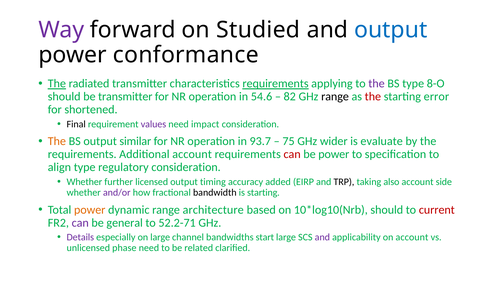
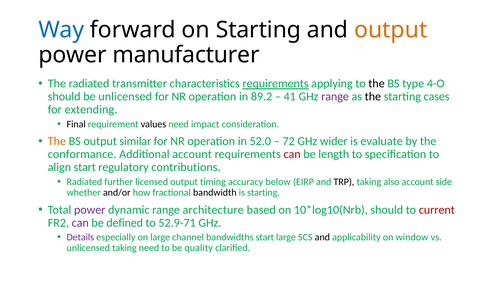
Way colour: purple -> blue (61, 30)
on Studied: Studied -> Starting (258, 30)
output colour: blue -> orange (391, 30)
conformance: conformance -> manufacturer (186, 55)
The underline: present -> none (57, 84)
the colour: purple -> black (377, 84)
8-O: 8-O -> 4-O (436, 84)
be transmitter: transmitter -> unlicensed (125, 97)
54.6: 54.6 -> 89.2 (262, 97)
82: 82 -> 41 (290, 97)
range colour: black -> purple (335, 97)
the colour: red -> black (373, 97)
error: error -> cases (437, 97)
shortened: shortened -> extending (91, 110)
values colour: purple -> black (153, 124)
93.7: 93.7 -> 52.0 (260, 141)
75: 75 -> 72 (289, 141)
requirements: requirements -> conformance (82, 154)
be power: power -> length (334, 154)
align type: type -> start (85, 167)
regulatory consideration: consideration -> contributions (186, 167)
Whether: Whether -> Radiated (84, 182)
added: added -> below (278, 182)
and/or colour: purple -> black (117, 193)
power colour: orange -> purple (90, 210)
general: general -> defined (125, 223)
52.2-71: 52.2-71 -> 52.9-71 (177, 223)
and colour: purple -> black (322, 237)
on account: account -> window (412, 237)
unlicensed phase: phase -> taking (124, 248)
related: related -> quality (199, 248)
